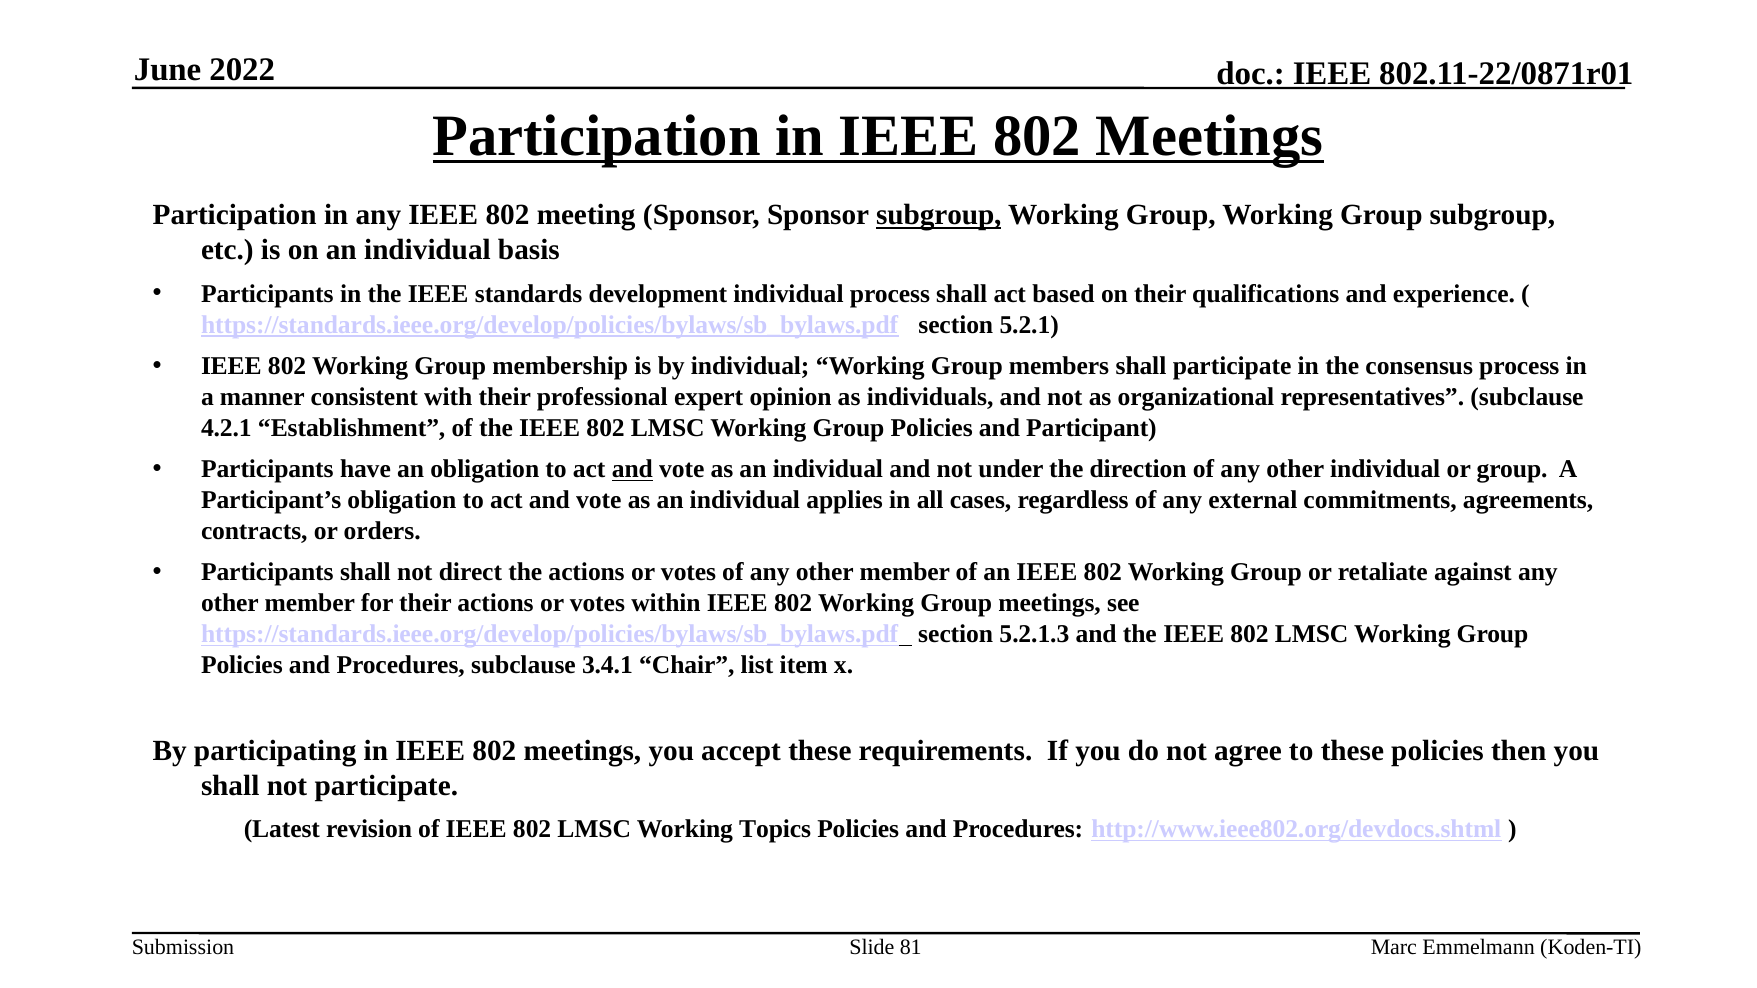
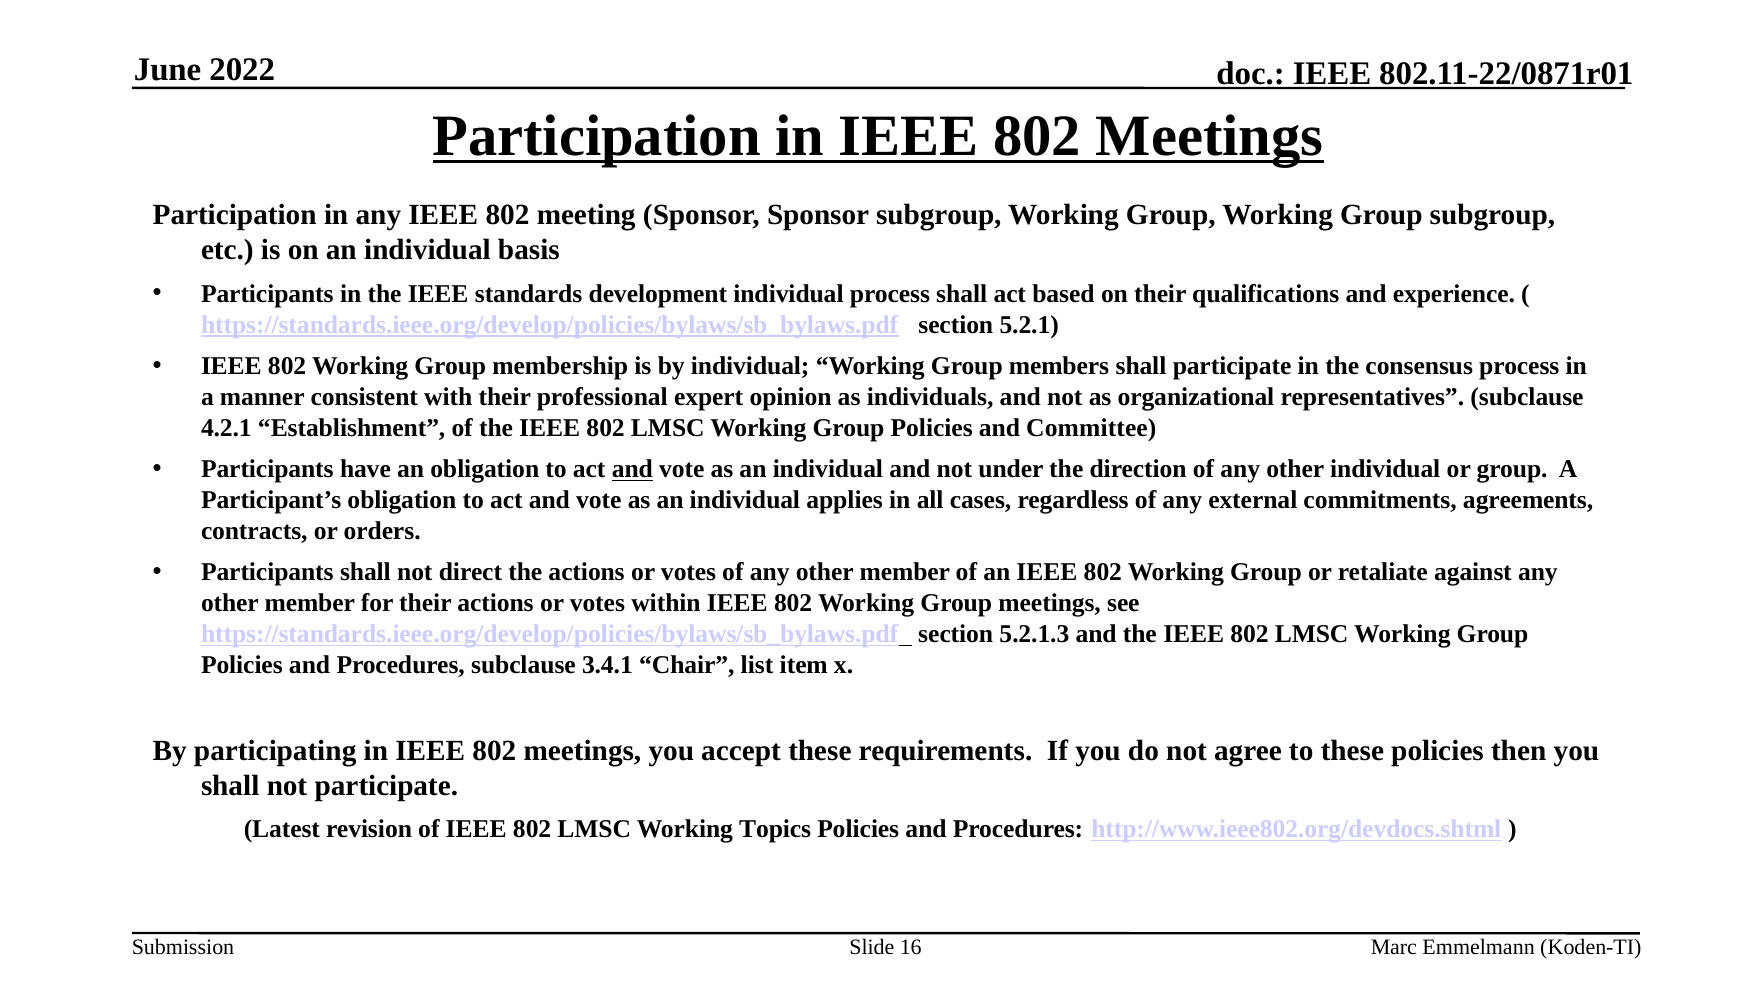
subgroup underline: present -> none (939, 215)
Participant: Participant -> Committee (1091, 428)
81: 81 -> 16 (911, 948)
